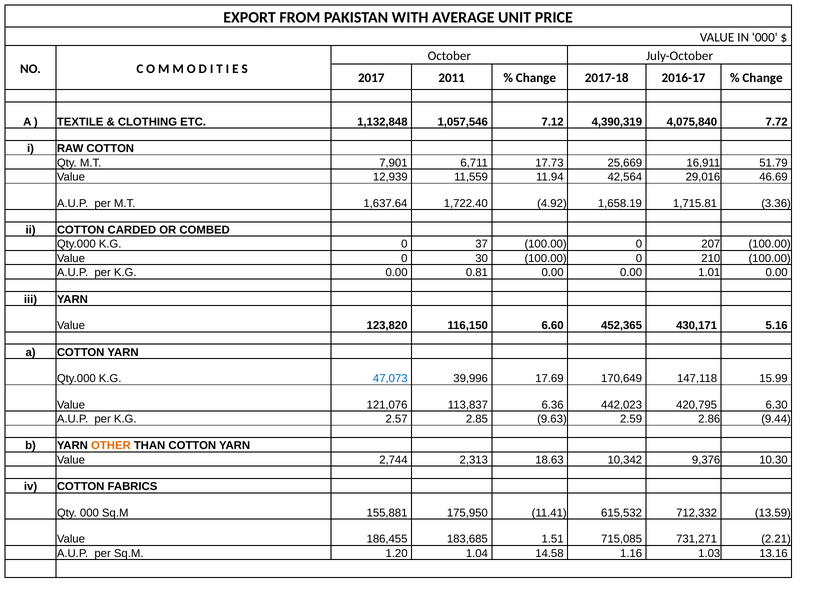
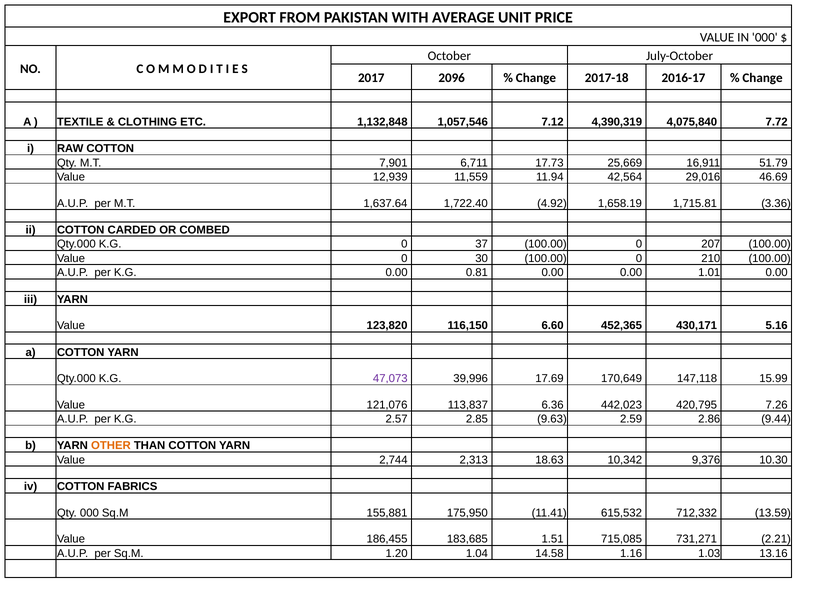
2011: 2011 -> 2096 (452, 78)
47,073 colour: blue -> purple (390, 379)
6.30: 6.30 -> 7.26 (777, 405)
